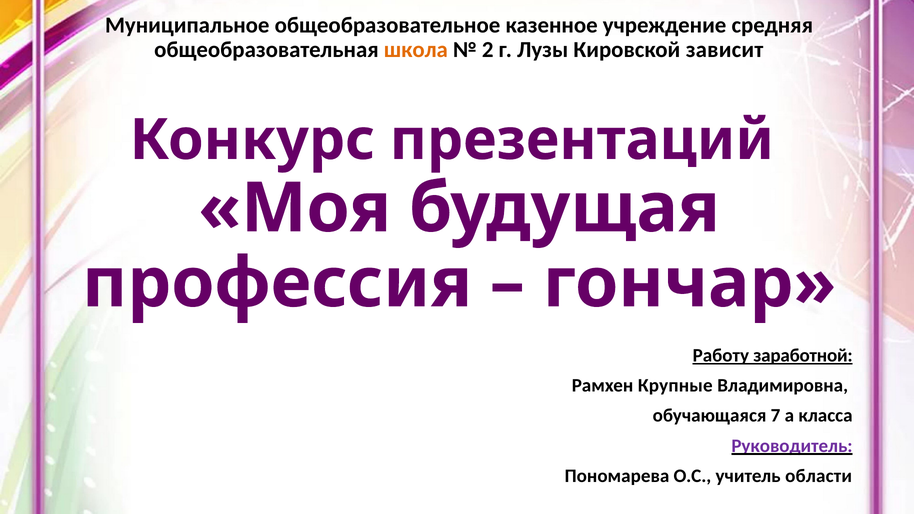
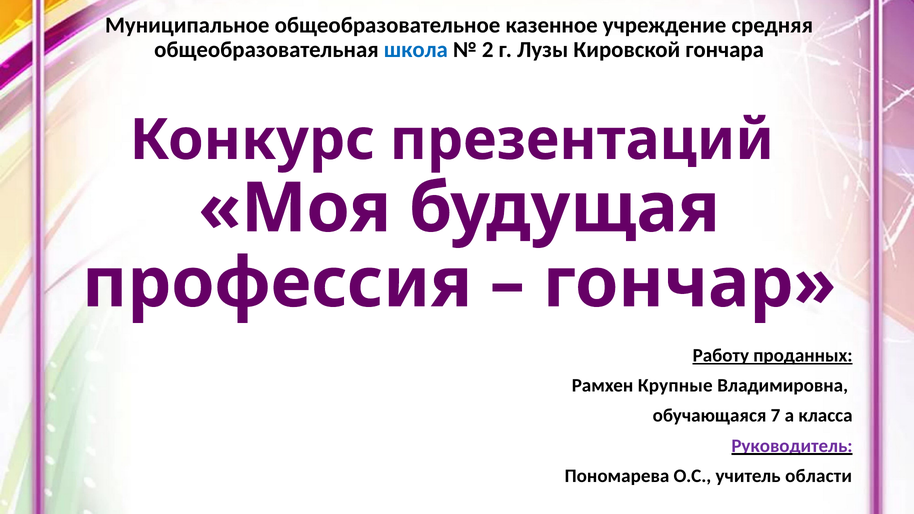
школа colour: orange -> blue (416, 50)
зависит: зависит -> гончара (725, 50)
заработной: заработной -> проданных (803, 356)
